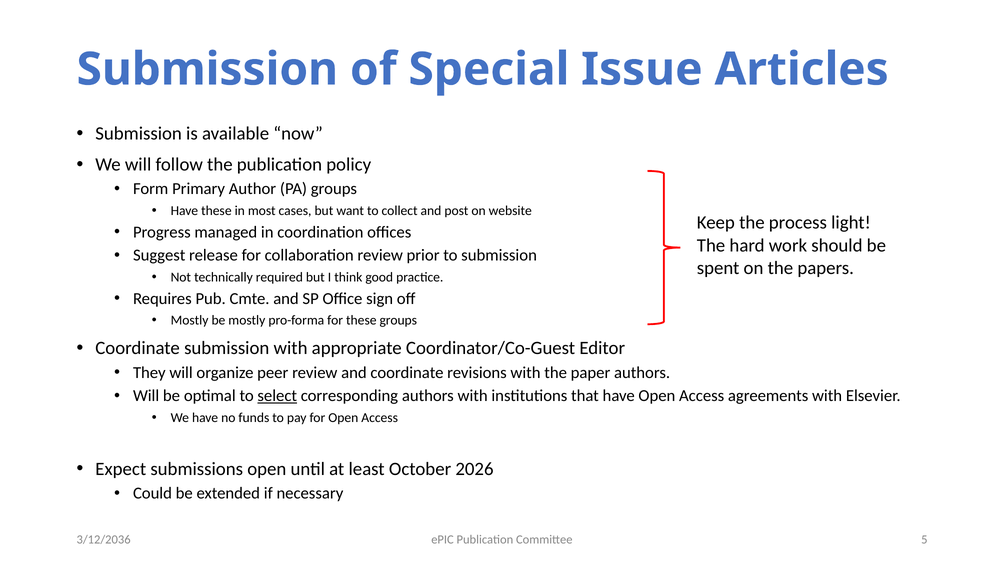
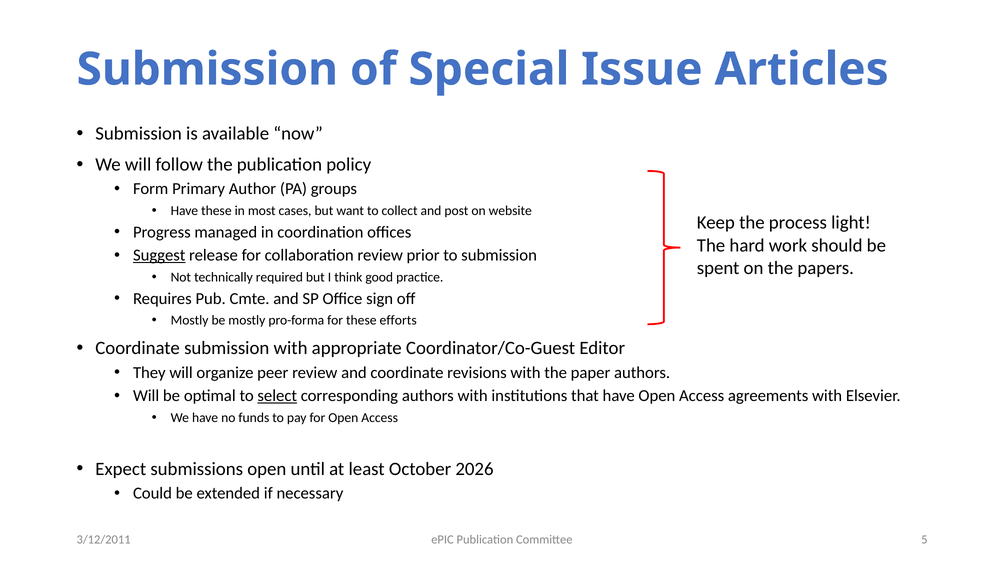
Suggest underline: none -> present (159, 255)
these groups: groups -> efforts (398, 320)
3/12/2036: 3/12/2036 -> 3/12/2011 (104, 539)
